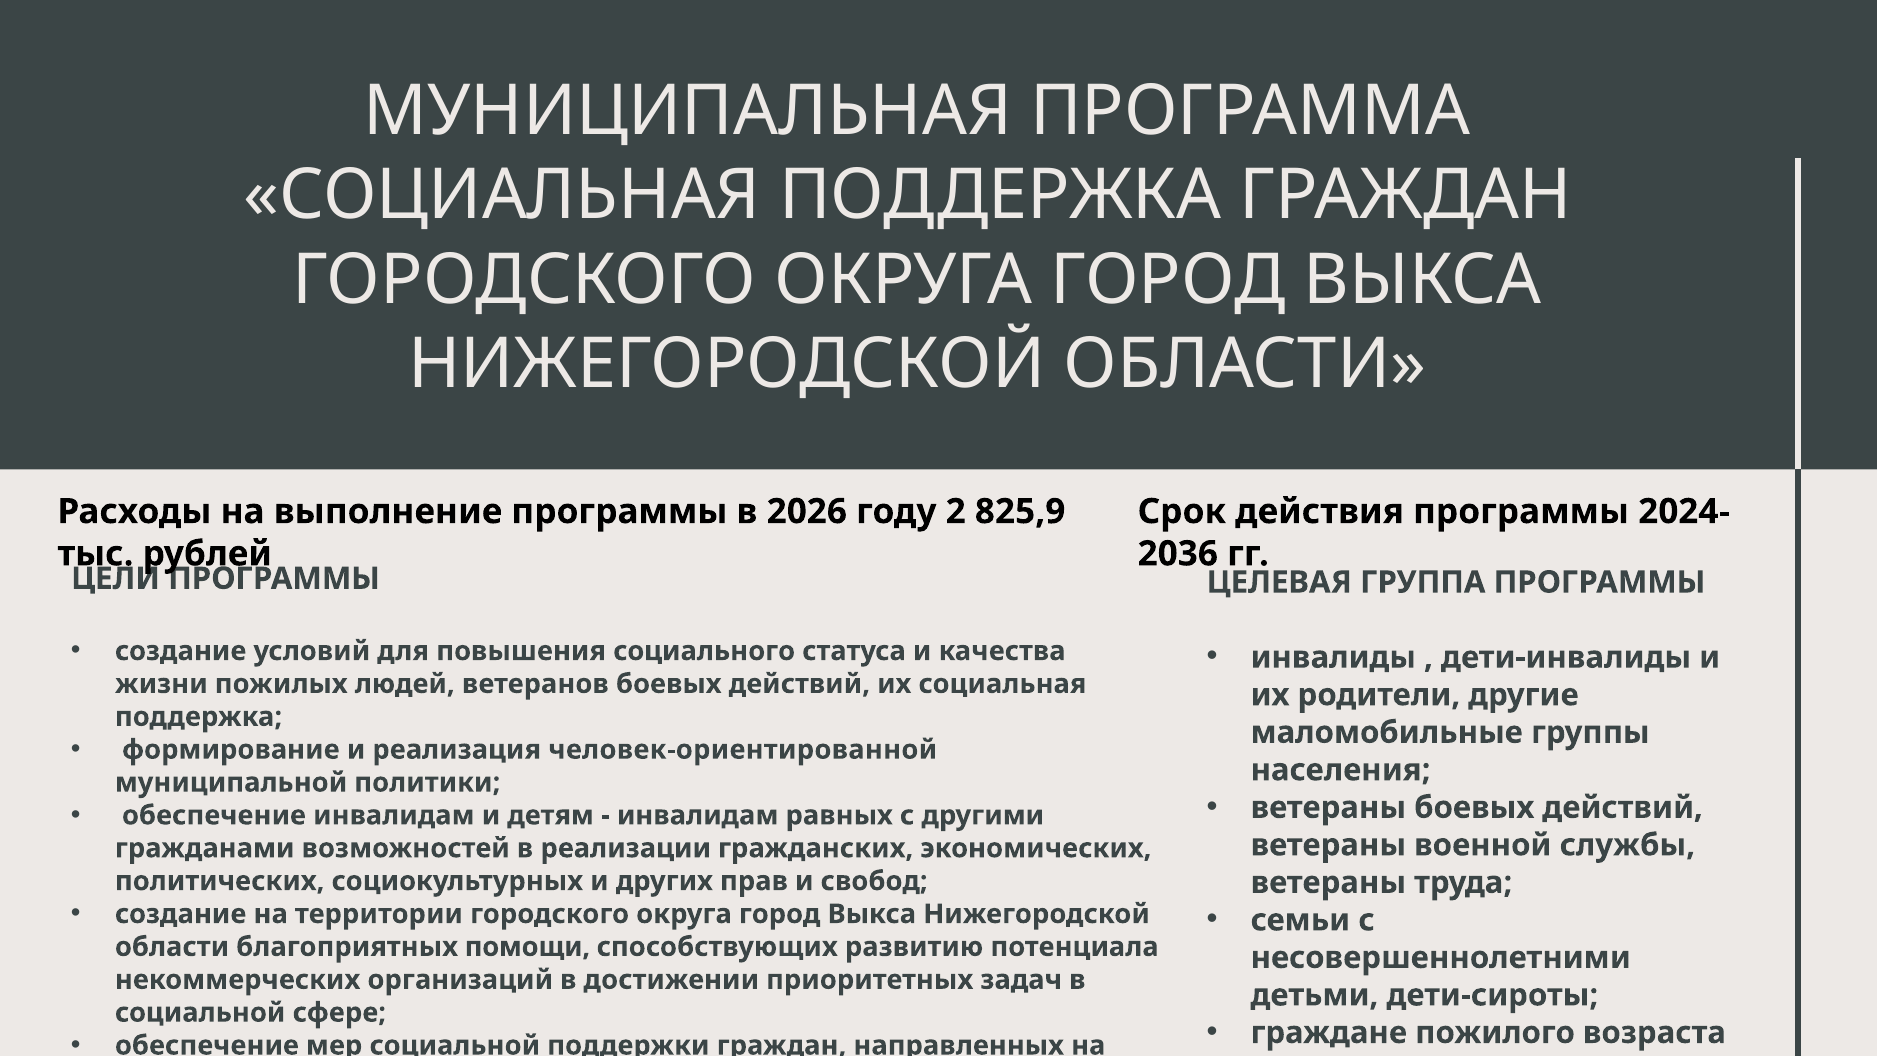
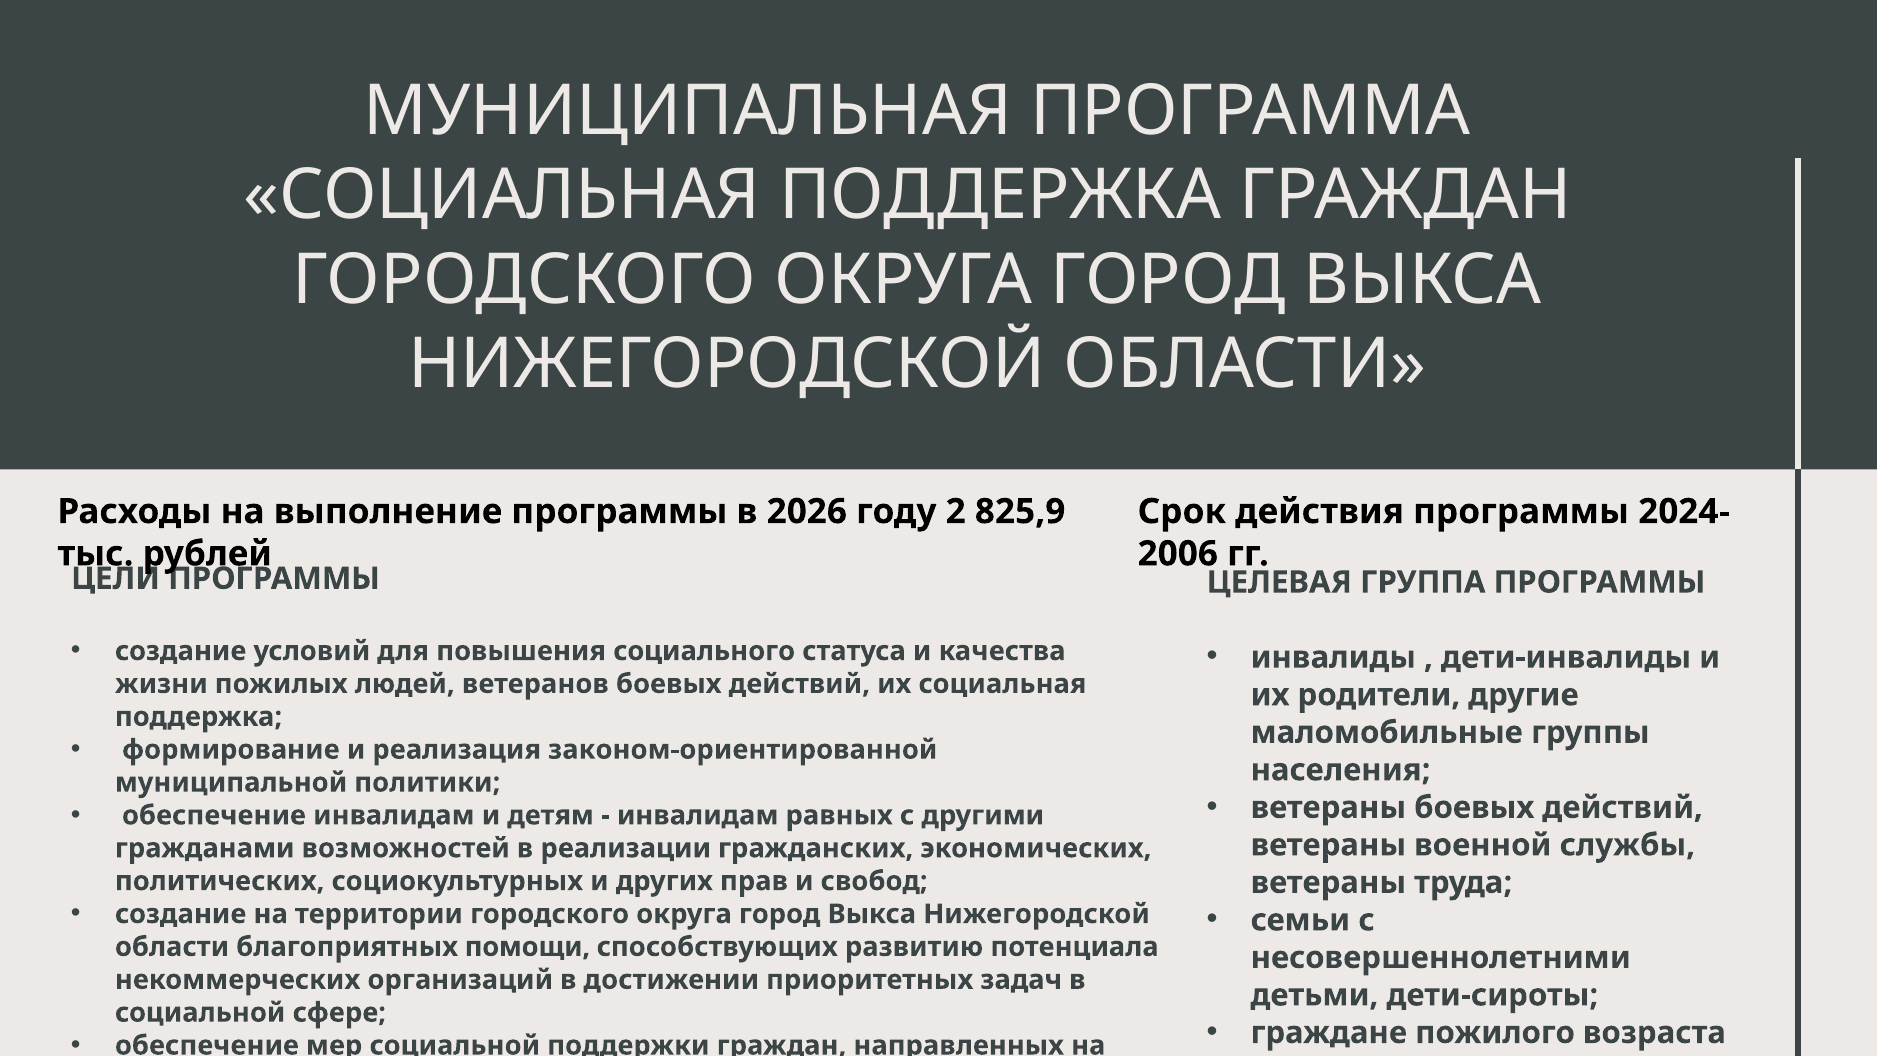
2036: 2036 -> 2006 (1178, 554)
человек-ориентированной: человек-ориентированной -> законом-ориентированной (743, 750)
